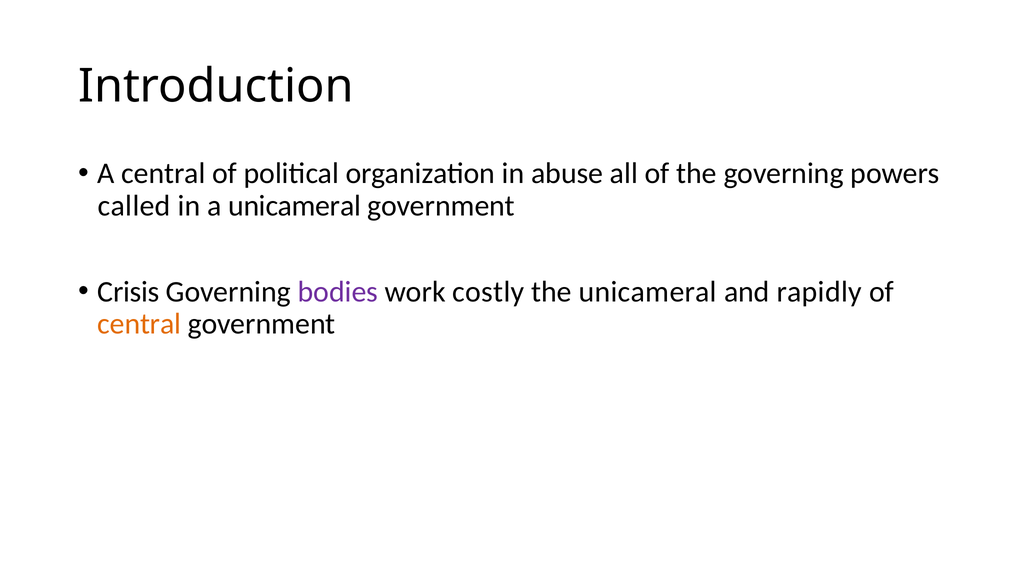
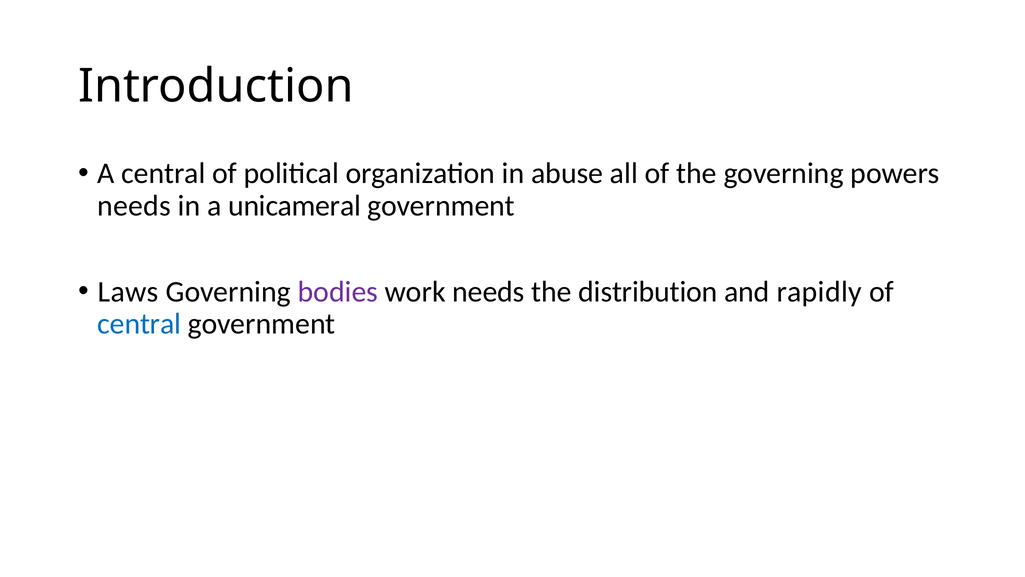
called: called -> needs (134, 206)
Crisis: Crisis -> Laws (128, 292)
work costly: costly -> needs (488, 292)
the unicameral: unicameral -> distribution (648, 292)
central colour: orange -> blue (139, 324)
